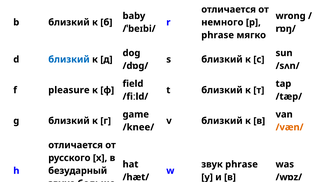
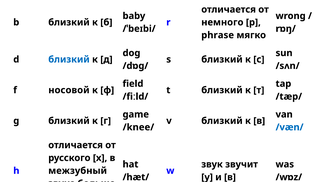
pleasure: pleasure -> носовой (69, 90)
/væn/ colour: orange -> blue (290, 127)
звук phrase: phrase -> звучит (242, 164)
безударный: безударный -> межзубный (78, 170)
